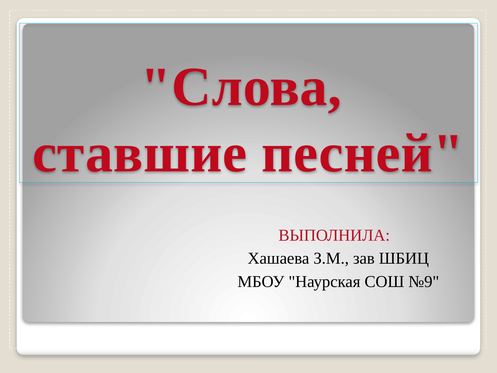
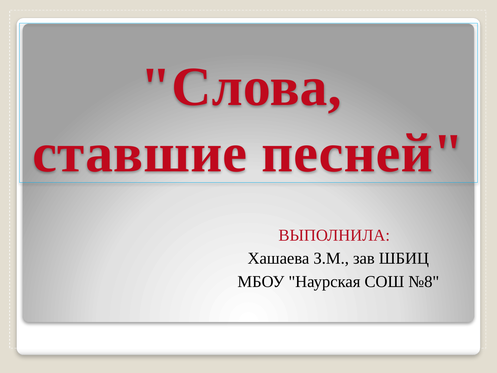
№9: №9 -> №8 (424, 281)
